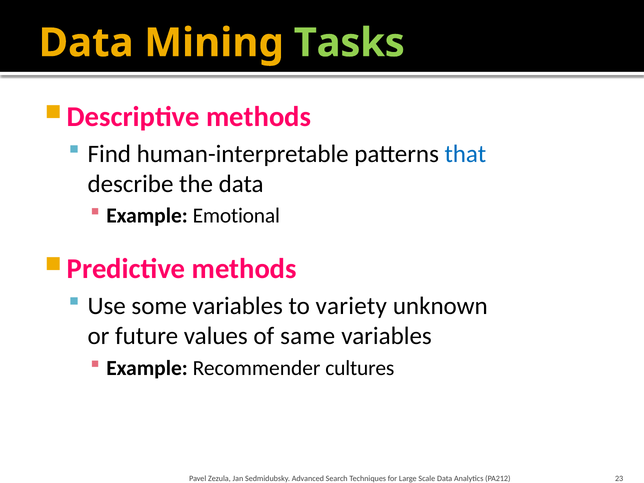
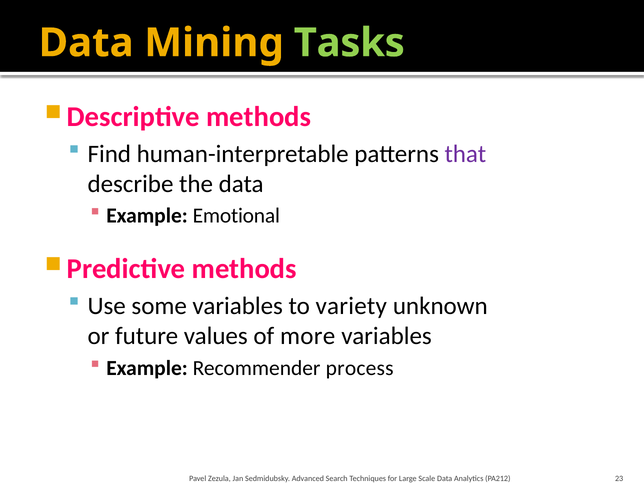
that colour: blue -> purple (465, 154)
same: same -> more (308, 336)
cultures: cultures -> process (360, 368)
